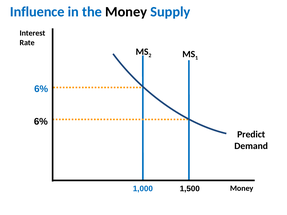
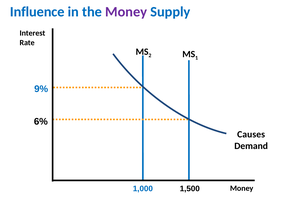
Money colour: black -> purple (126, 12)
6%: 6% -> 9% (41, 89)
Predict: Predict -> Causes (251, 135)
